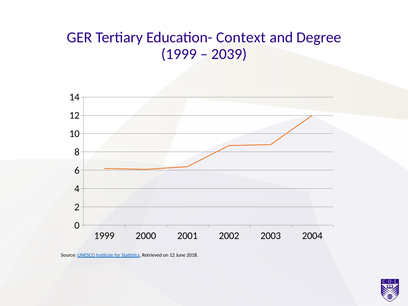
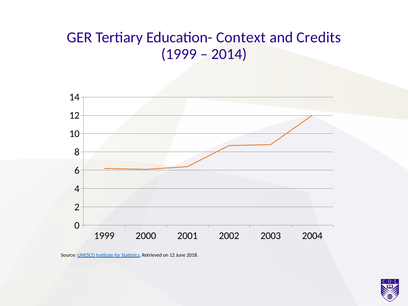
Degree: Degree -> Credits (319, 37)
2039: 2039 -> 2014 (229, 54)
